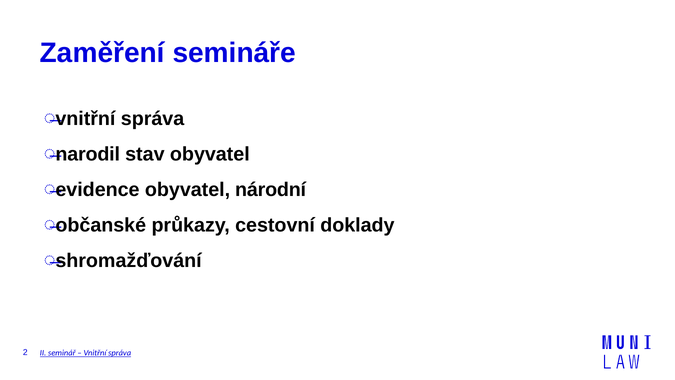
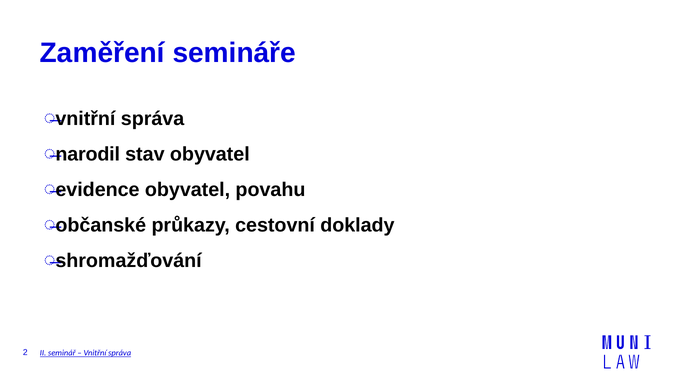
národní: národní -> povahu (270, 190)
